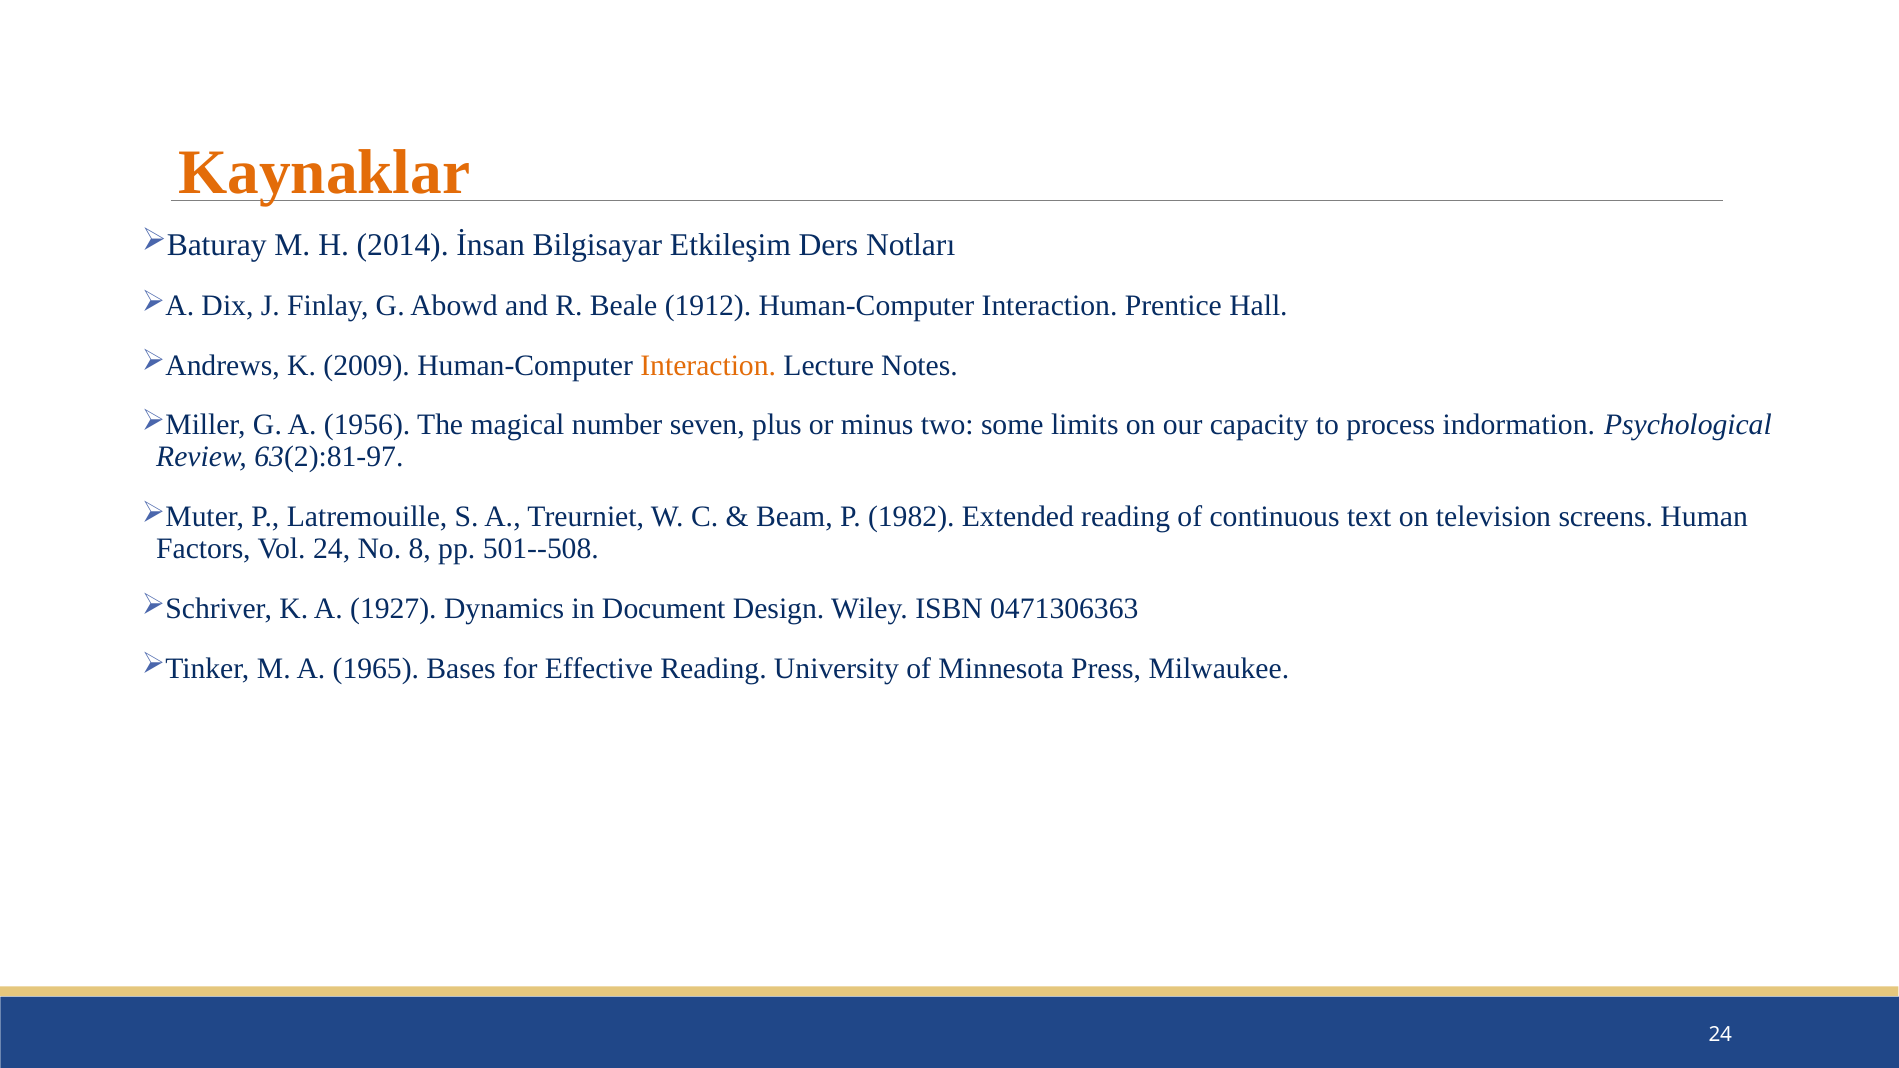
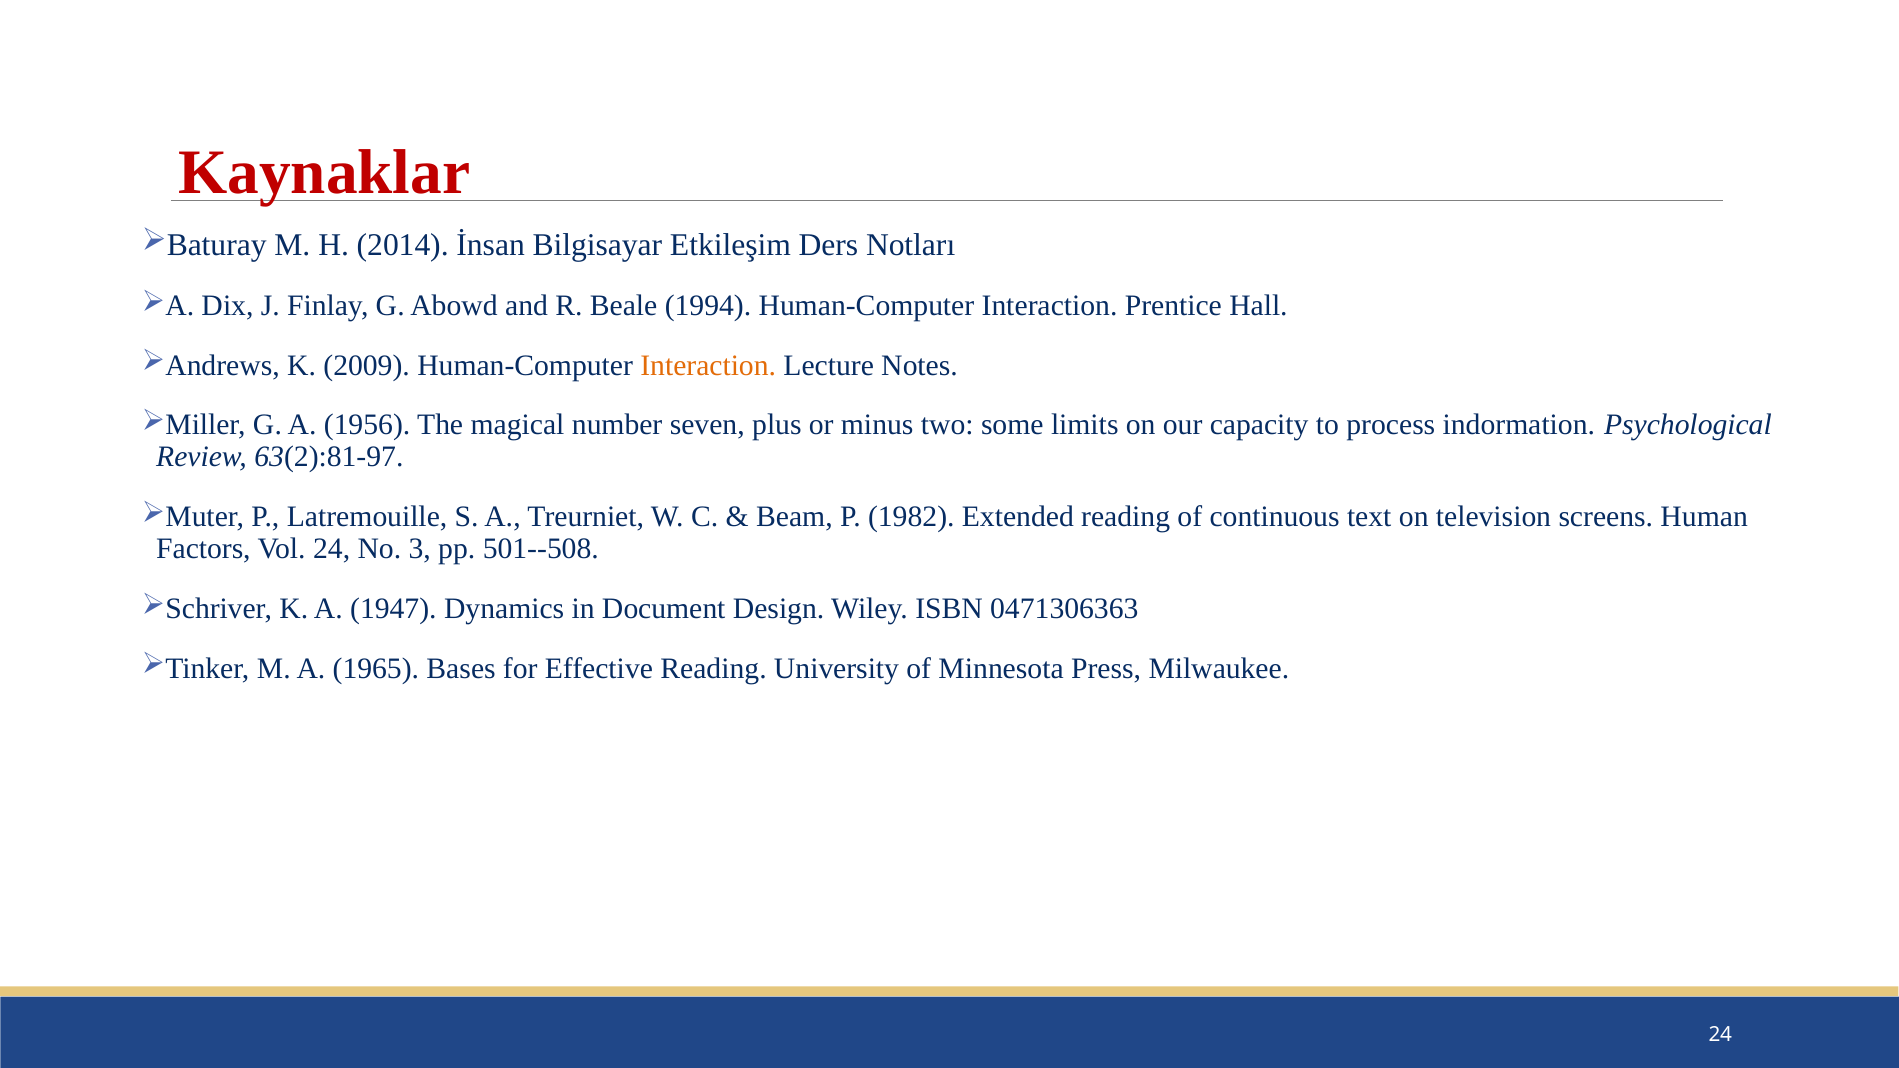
Kaynaklar colour: orange -> red (324, 173)
1912: 1912 -> 1994 (708, 306)
8: 8 -> 3 (420, 549)
1927: 1927 -> 1947 (393, 609)
